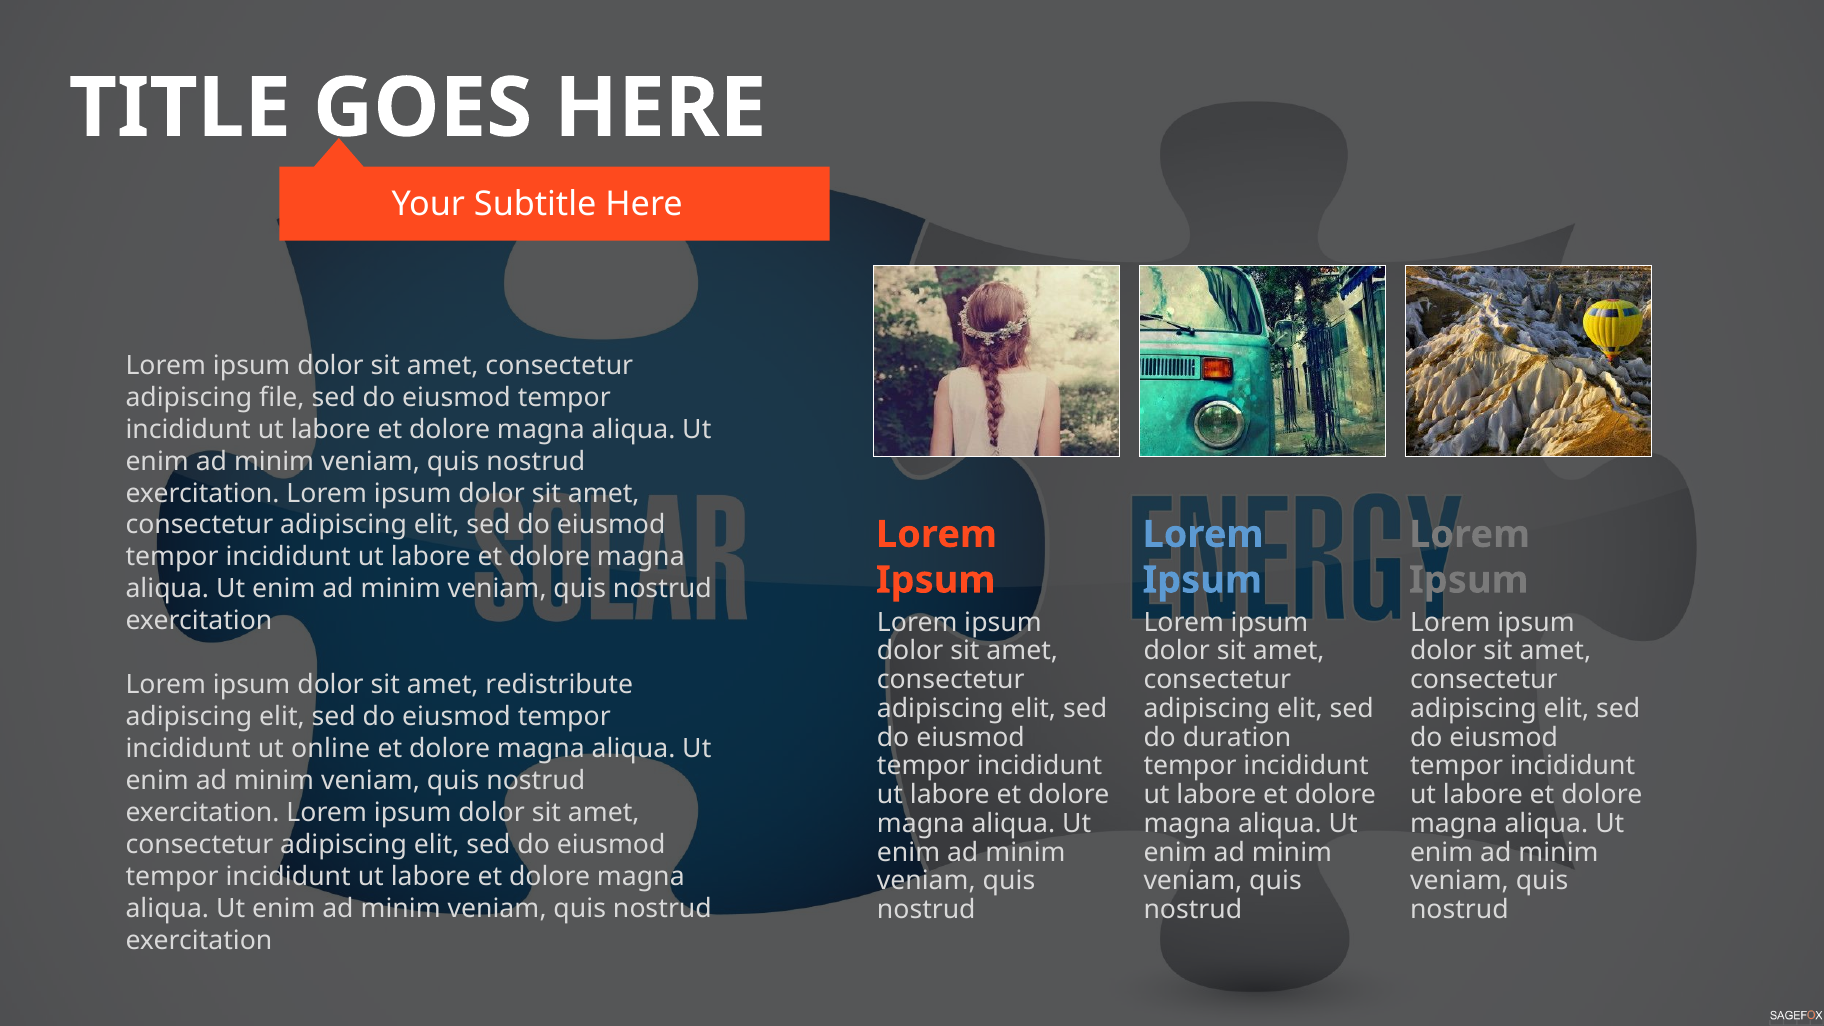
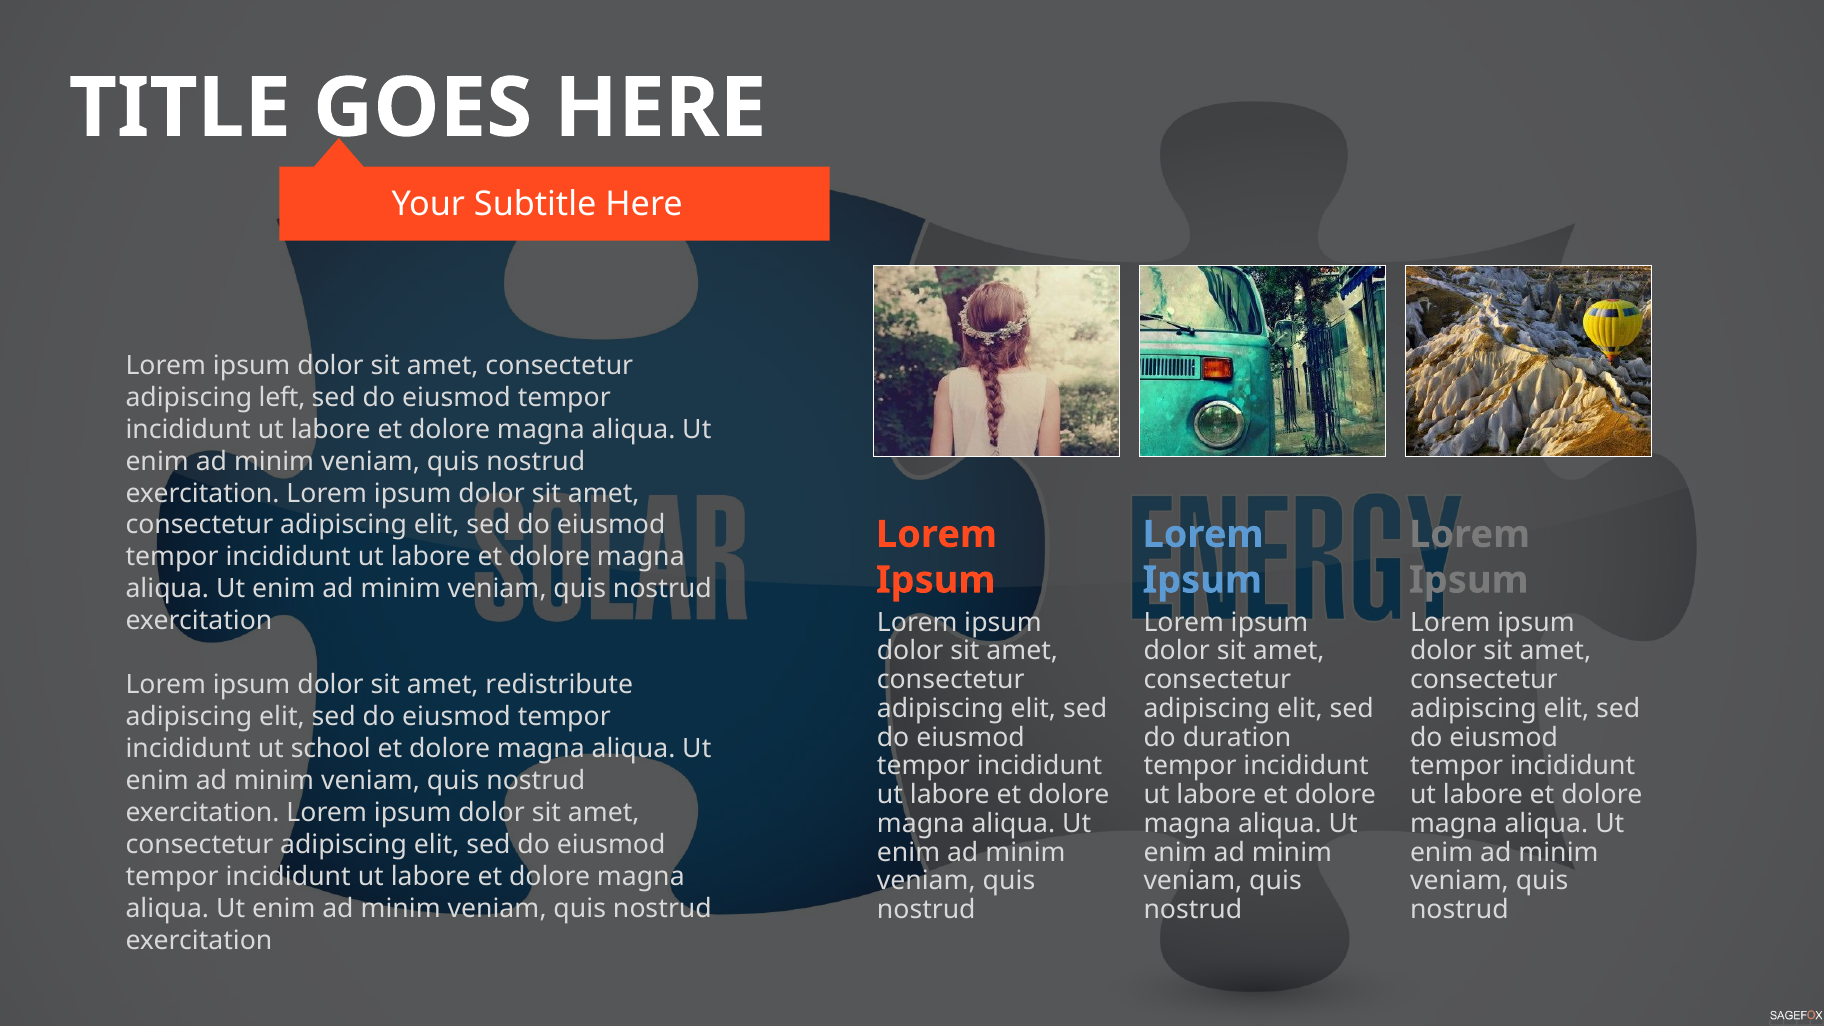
file: file -> left (282, 397)
online: online -> school (331, 749)
